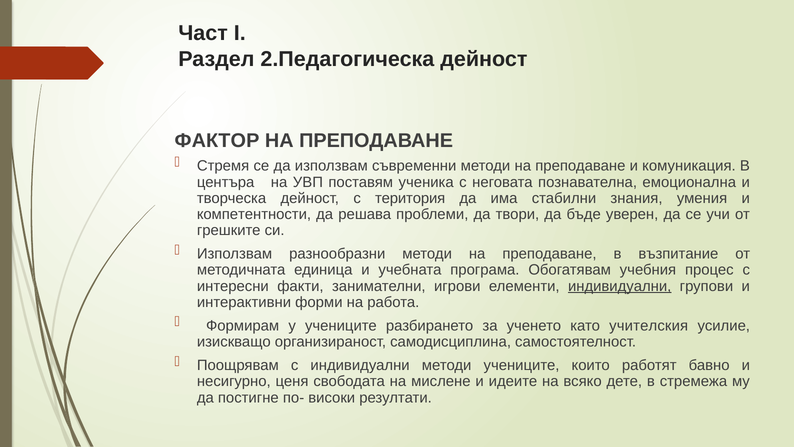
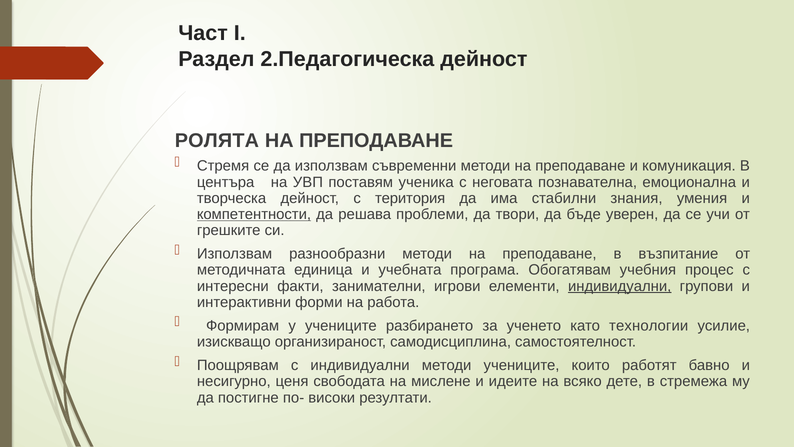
ФАКТОР: ФАКТОР -> РОЛЯТА (217, 140)
компетентности underline: none -> present (254, 214)
учителския: учителския -> технологии (649, 325)
